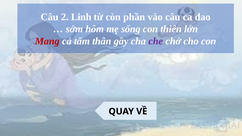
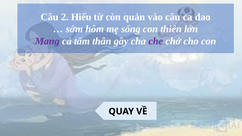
Linh: Linh -> Hiểu (81, 17)
phần: phần -> quản (134, 17)
Mang colour: red -> purple (47, 41)
